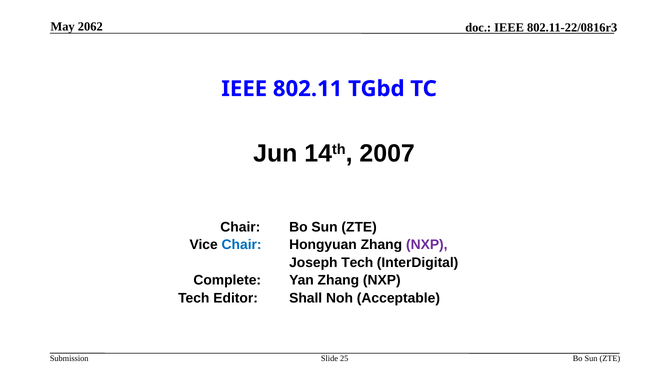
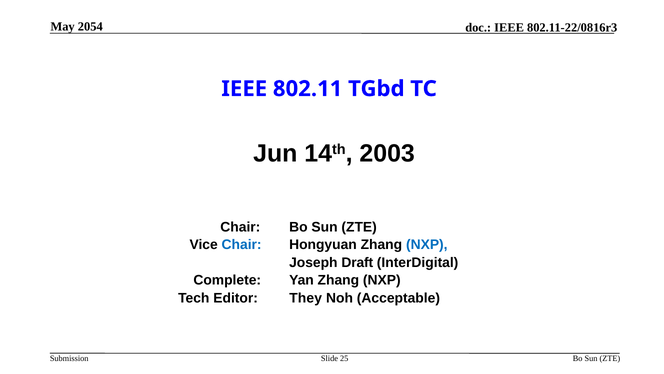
2062: 2062 -> 2054 (90, 26)
2007: 2007 -> 2003 (387, 154)
NXP colour: purple -> blue (427, 245)
Joseph Tech: Tech -> Draft (357, 262)
Shall: Shall -> They (306, 298)
